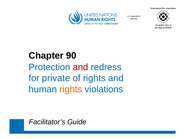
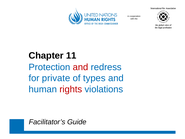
90: 90 -> 11 (71, 55)
of rights: rights -> types (94, 78)
rights colour: orange -> red (71, 89)
